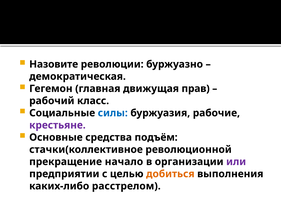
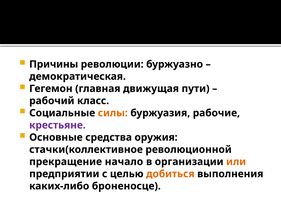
Назовите: Назовите -> Причины (54, 64)
прав: прав -> пути (196, 88)
силы colour: blue -> orange (113, 113)
подъём: подъём -> оружия (156, 137)
или colour: purple -> orange (236, 162)
расстрелом: расстрелом -> броненосце (126, 186)
